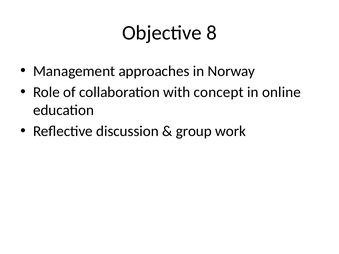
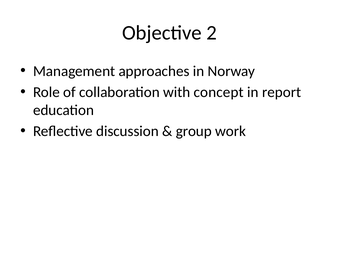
8: 8 -> 2 (212, 33)
online: online -> report (282, 92)
